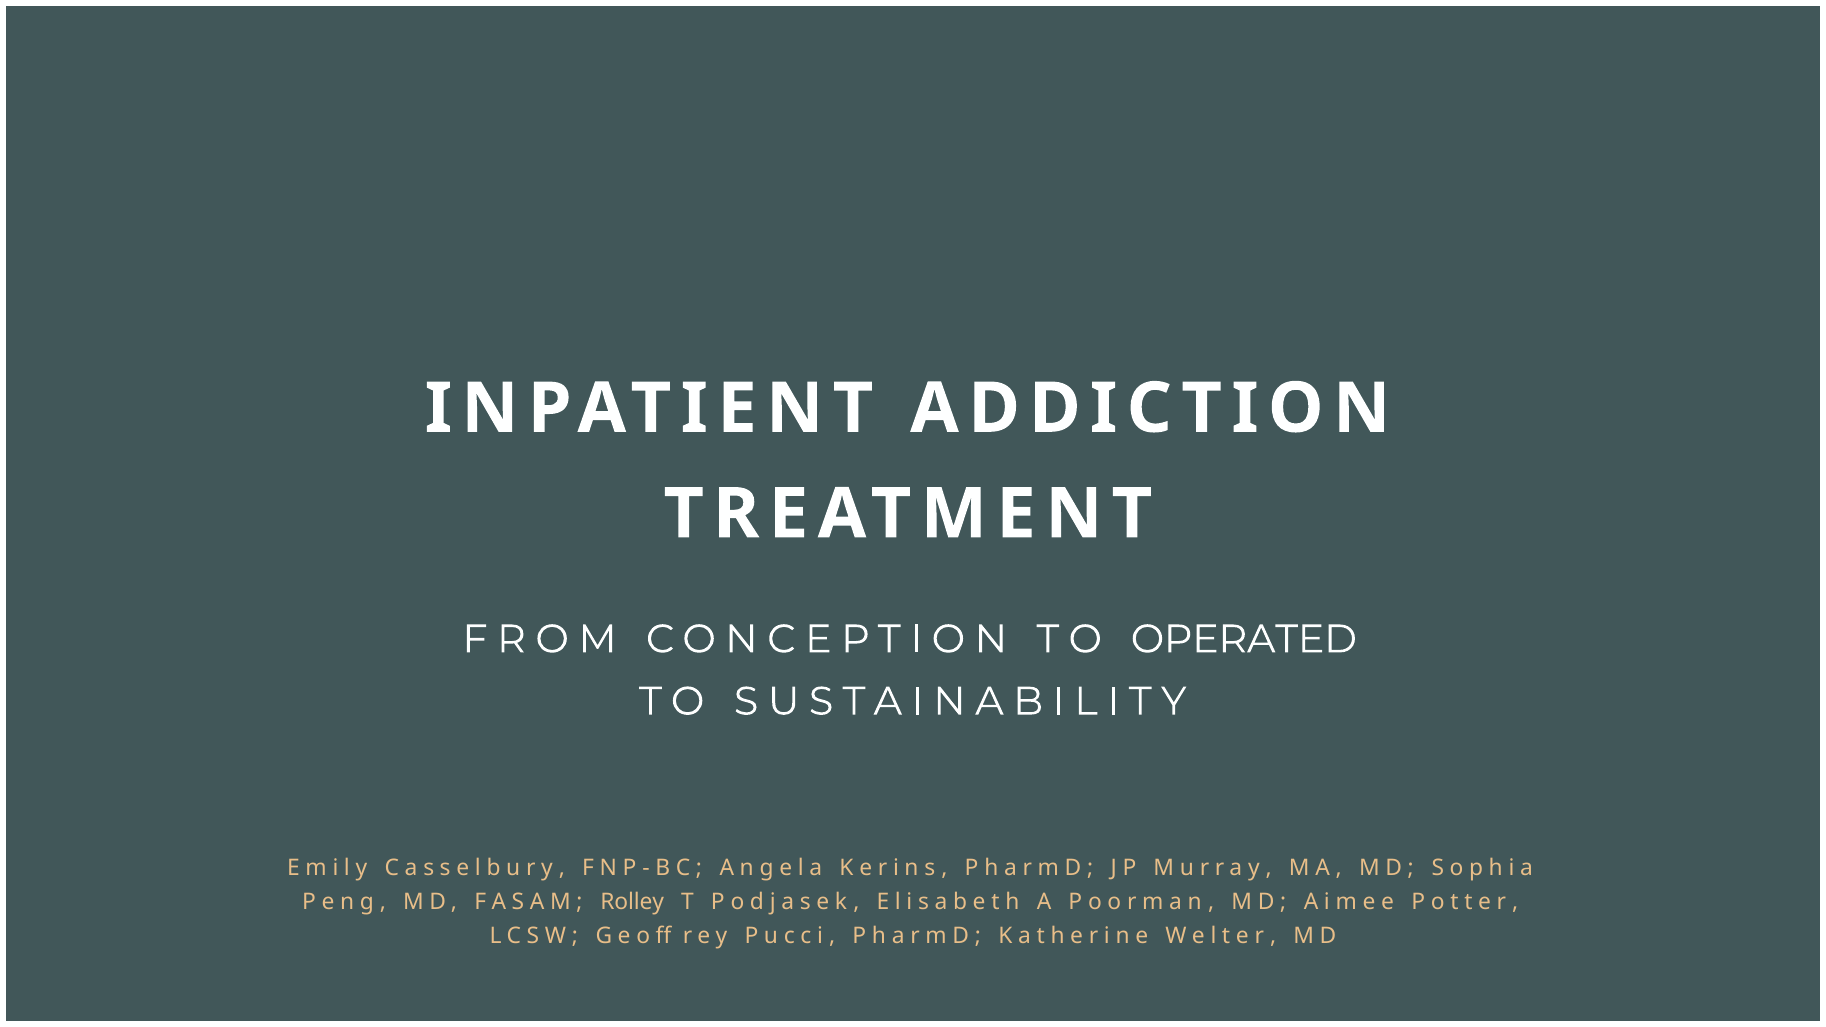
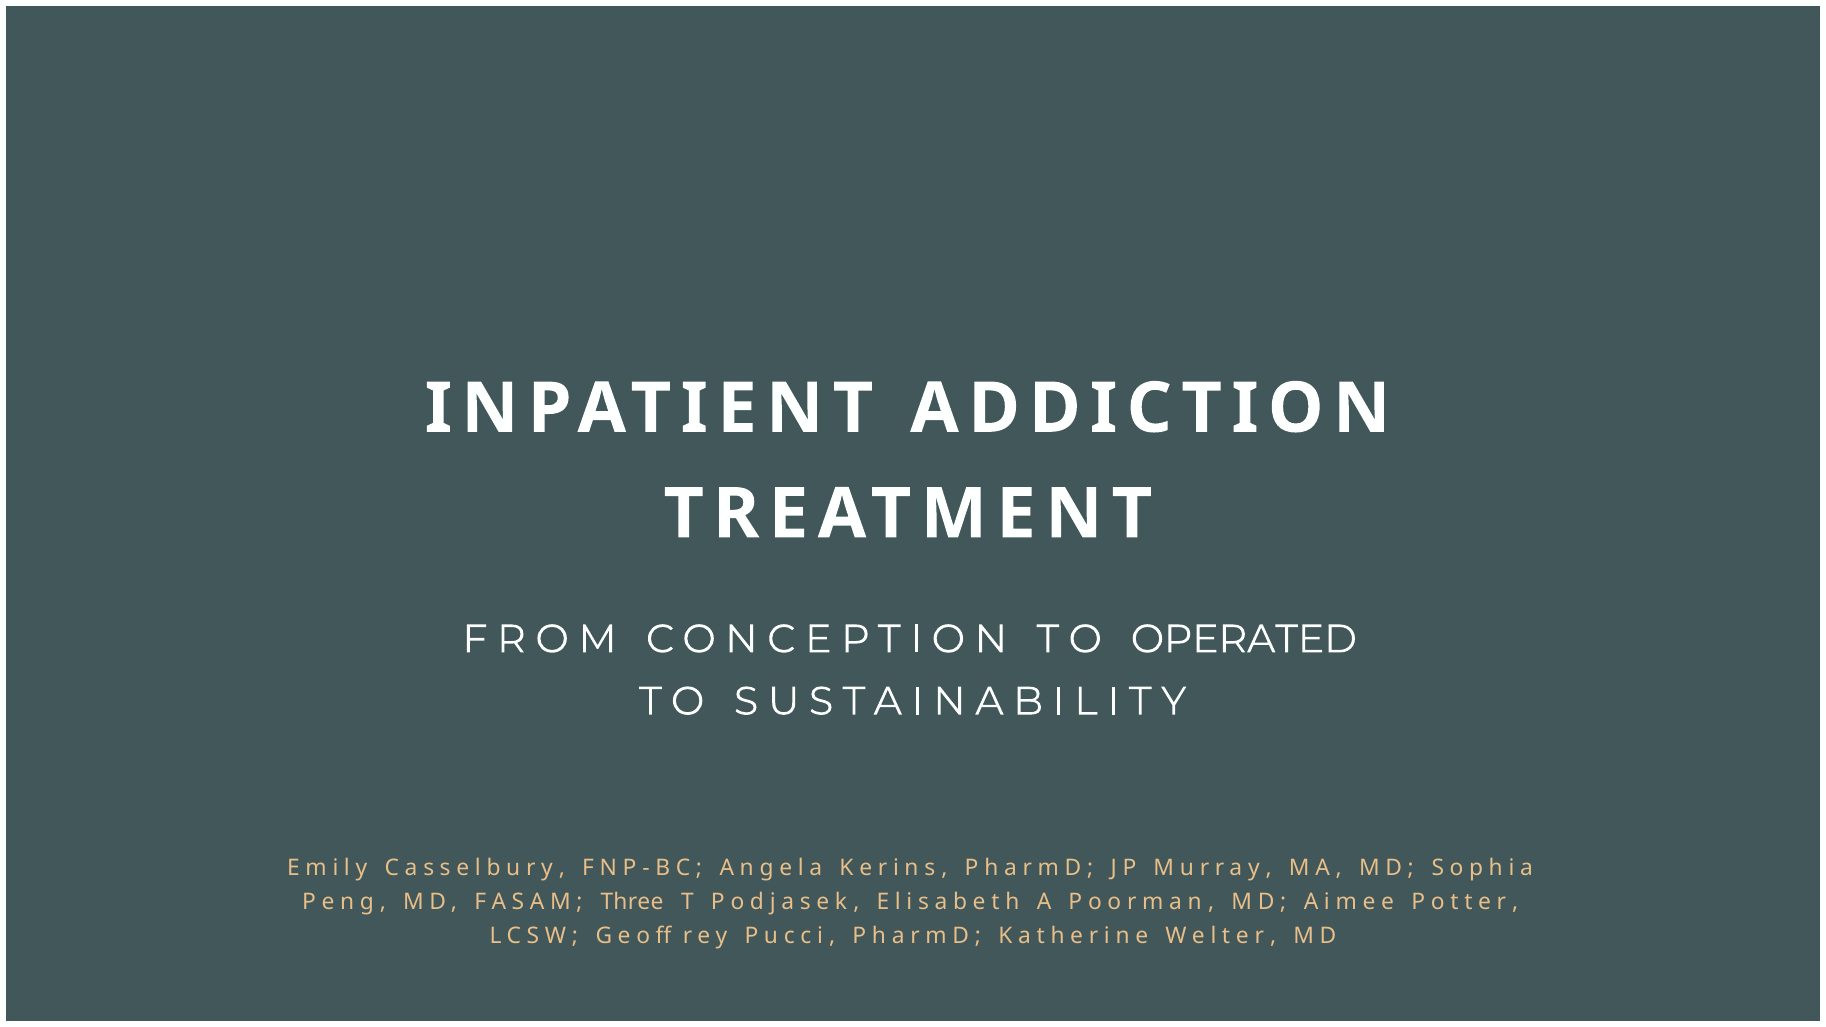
Rolley: Rolley -> Three (632, 902)
